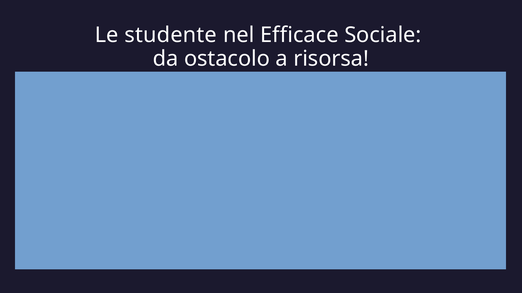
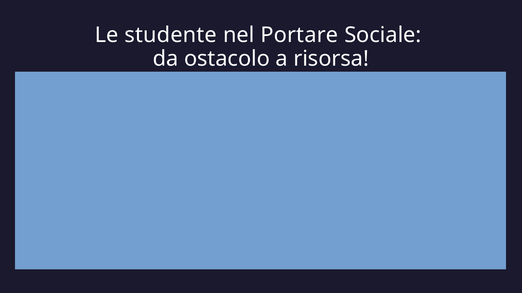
Efficace: Efficace -> Portare (299, 35)
